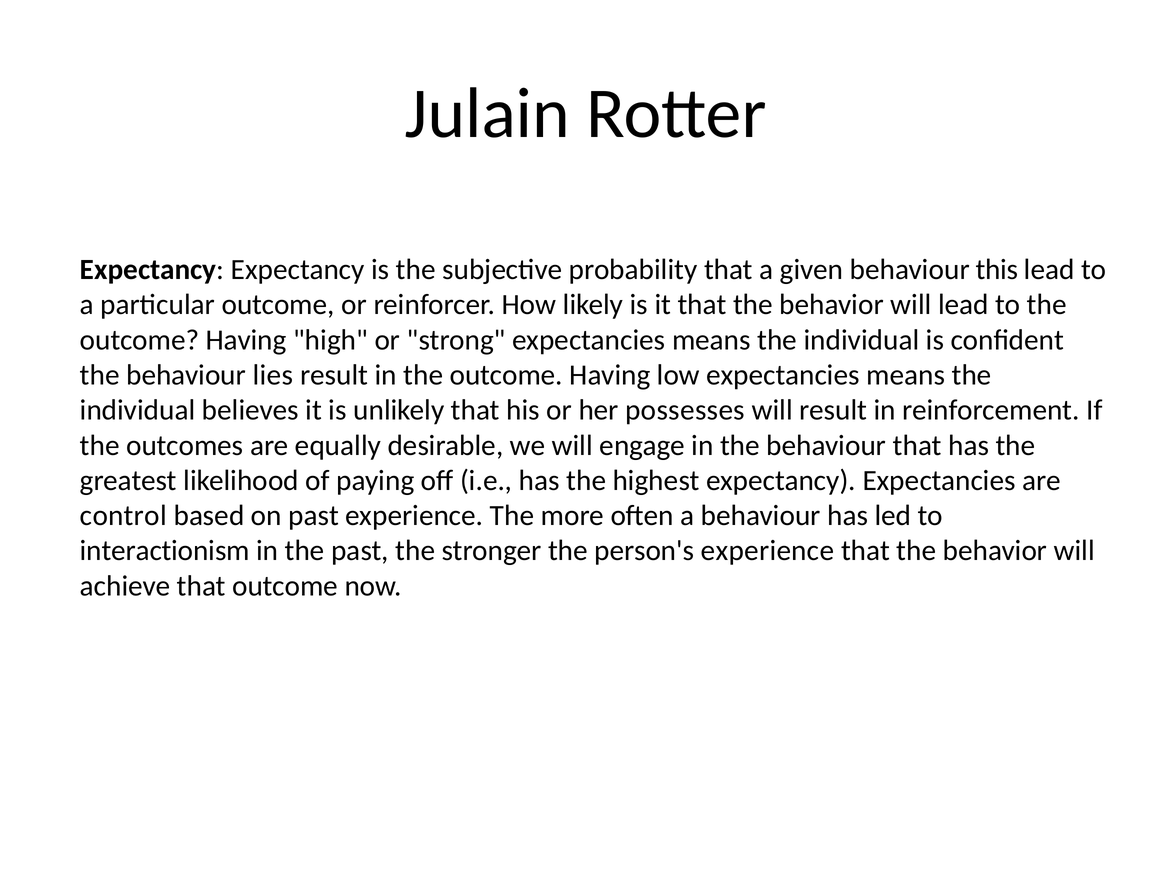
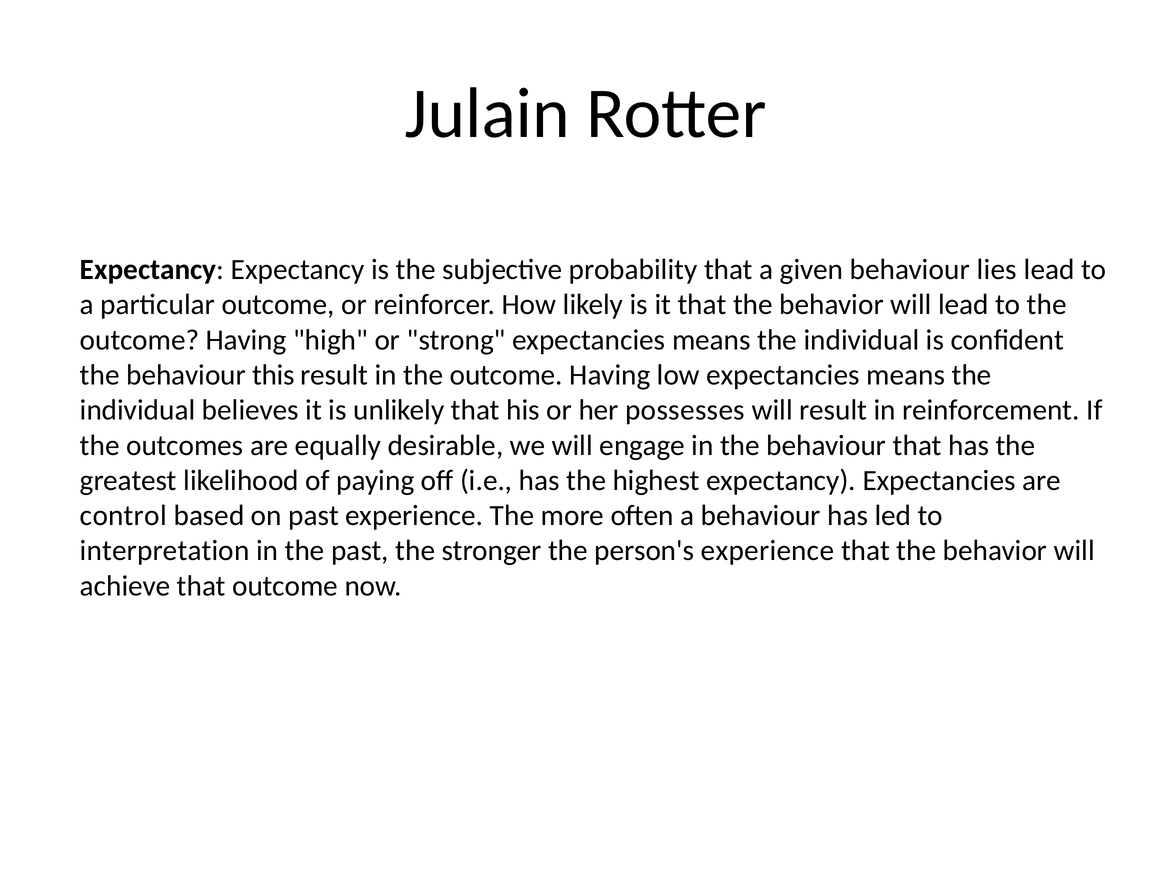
this: this -> lies (997, 270)
lies: lies -> this (273, 375)
interactionism: interactionism -> interpretation (165, 551)
